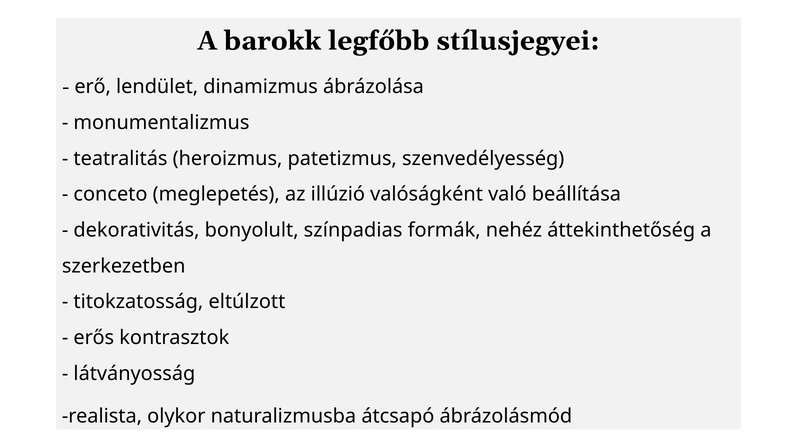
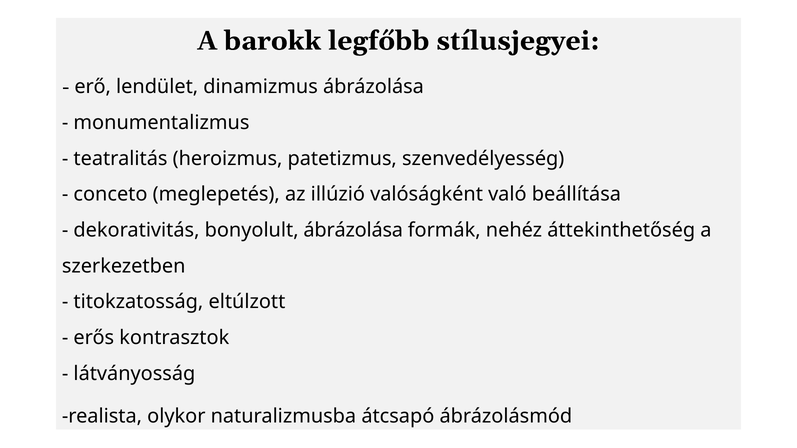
bonyolult színpadias: színpadias -> ábrázolása (353, 230)
